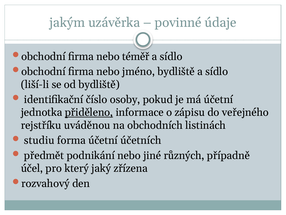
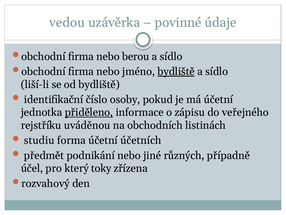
jakým: jakým -> vedou (67, 23)
téměř: téměř -> berou (136, 56)
bydliště underline: none -> present (176, 71)
jaký: jaký -> toky (101, 168)
